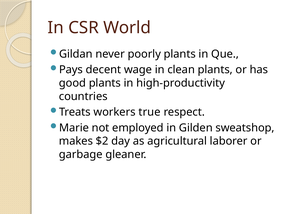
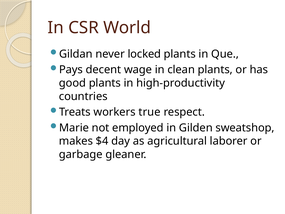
poorly: poorly -> locked (144, 54)
$2: $2 -> $4 (102, 141)
